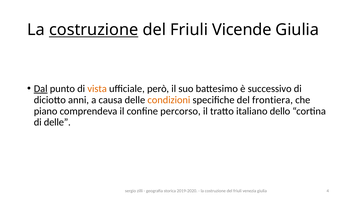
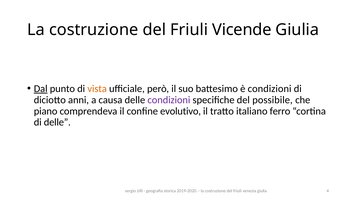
costruzione underline: present -> none (94, 30)
è successivo: successivo -> condizioni (270, 89)
condizioni colour: orange -> purple (169, 100)
frontiera: frontiera -> possibile (272, 100)
percorso: percorso -> evolutivo (181, 111)
dello: dello -> ferro (280, 111)
